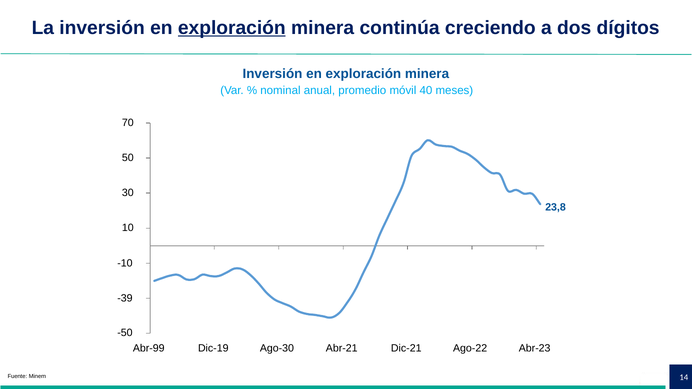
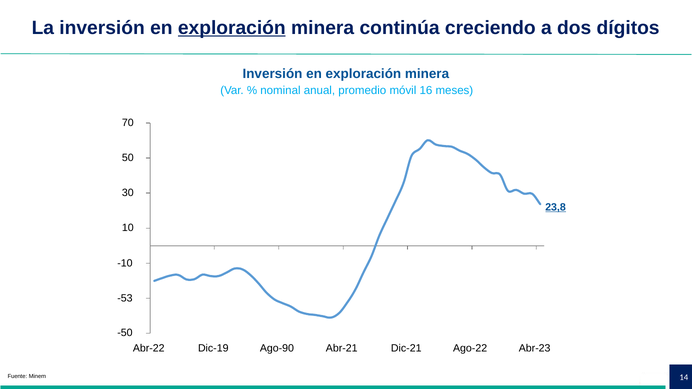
40: 40 -> 16 (426, 91)
23,8 underline: none -> present (556, 207)
-39: -39 -> -53 (125, 298)
Abr-99: Abr-99 -> Abr-22 (149, 348)
Ago-30: Ago-30 -> Ago-90 (277, 348)
